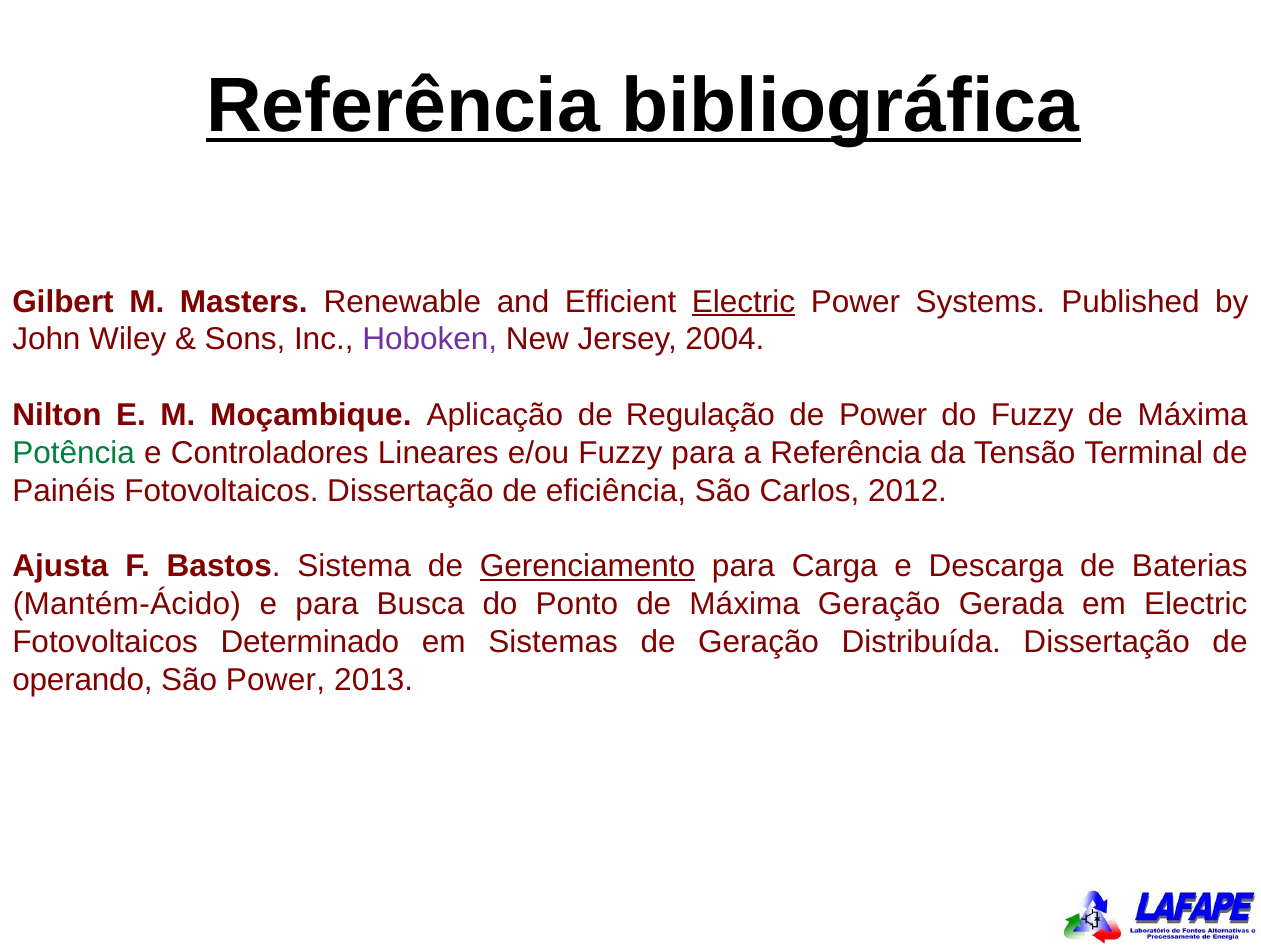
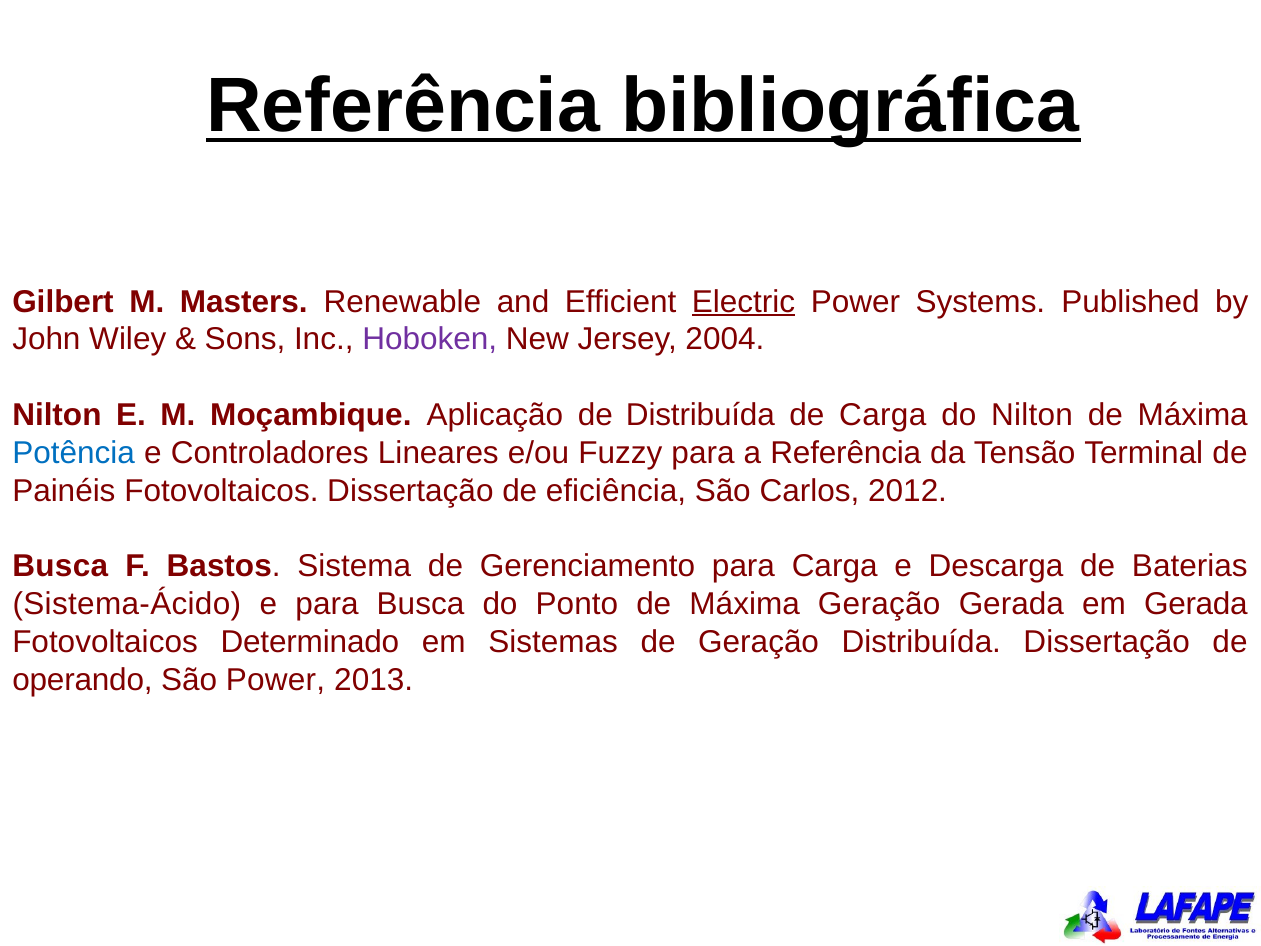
de Regulação: Regulação -> Distribuída (700, 415)
de Power: Power -> Carga (883, 415)
do Fuzzy: Fuzzy -> Nilton (1032, 415)
Potência colour: green -> blue (74, 453)
Ajusta: Ajusta -> Busca (60, 566)
Gerenciamento underline: present -> none (588, 566)
Mantém-Ácido: Mantém-Ácido -> Sistema-Ácido (127, 604)
em Electric: Electric -> Gerada (1196, 604)
